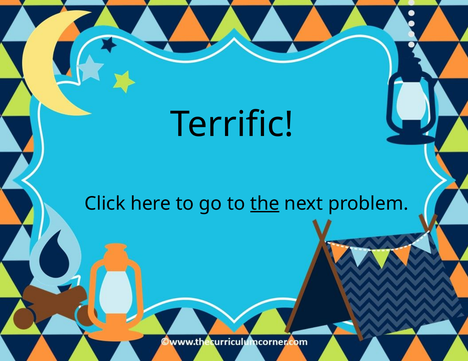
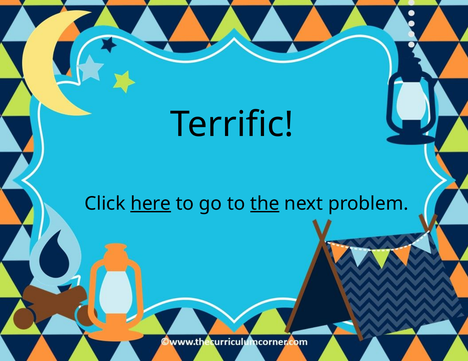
here underline: none -> present (151, 204)
